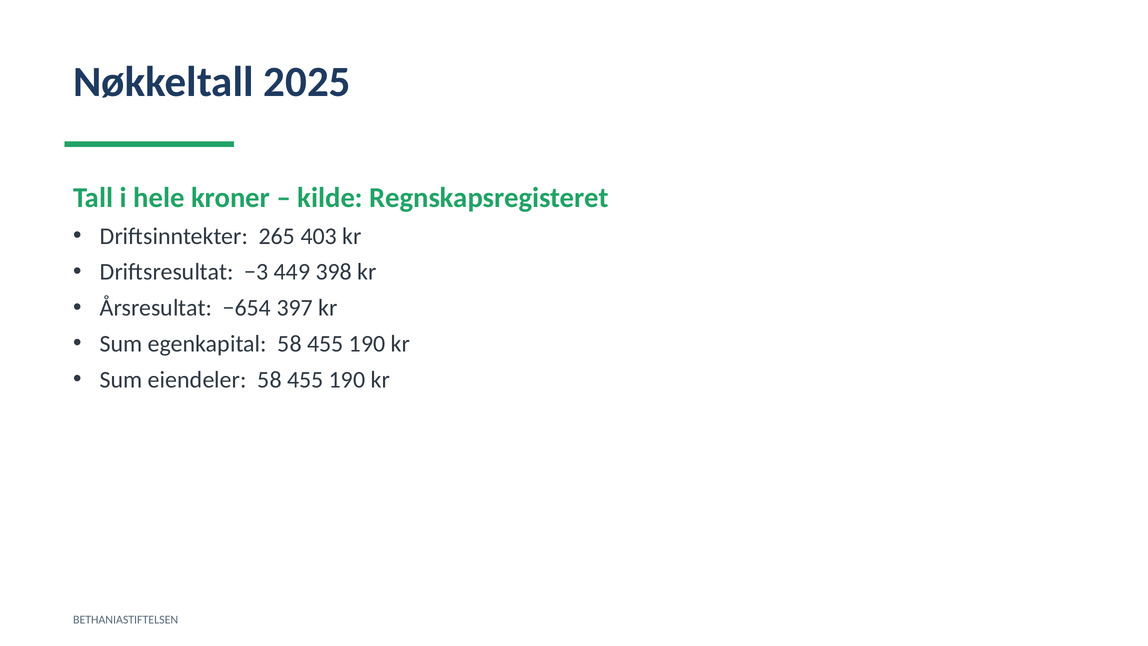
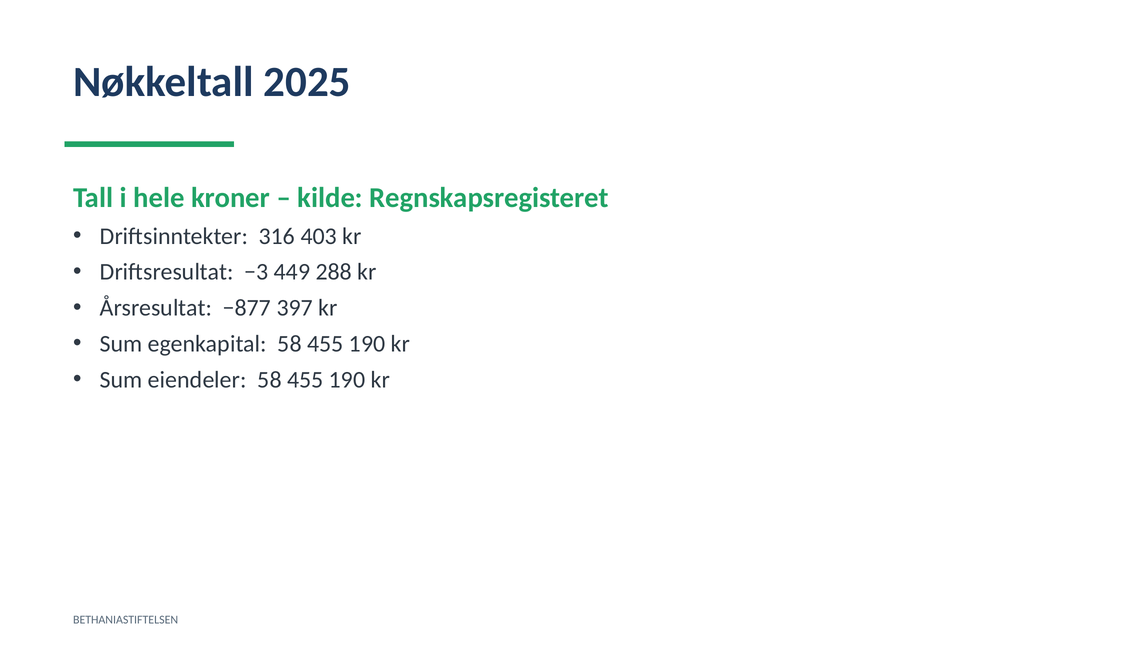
265: 265 -> 316 (277, 236)
398: 398 -> 288 (334, 272)
−654: −654 -> −877 (247, 308)
